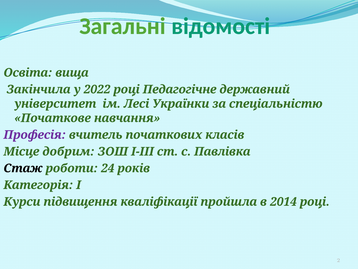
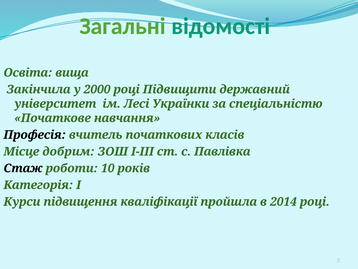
2022: 2022 -> 2000 (97, 89)
Педагогічне: Педагогічне -> Підвищити (180, 89)
Професія colour: purple -> black (35, 135)
24: 24 -> 10 (108, 168)
